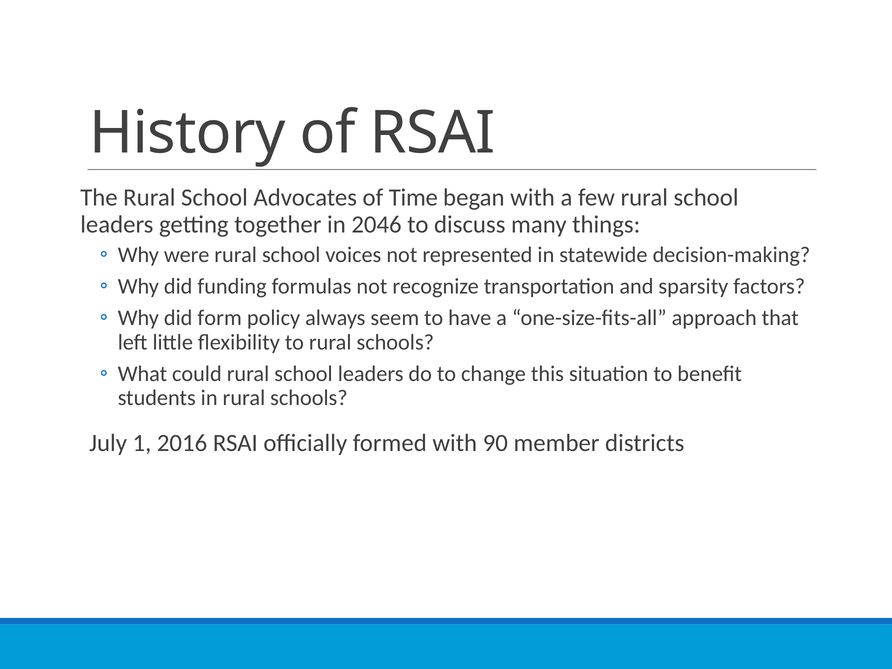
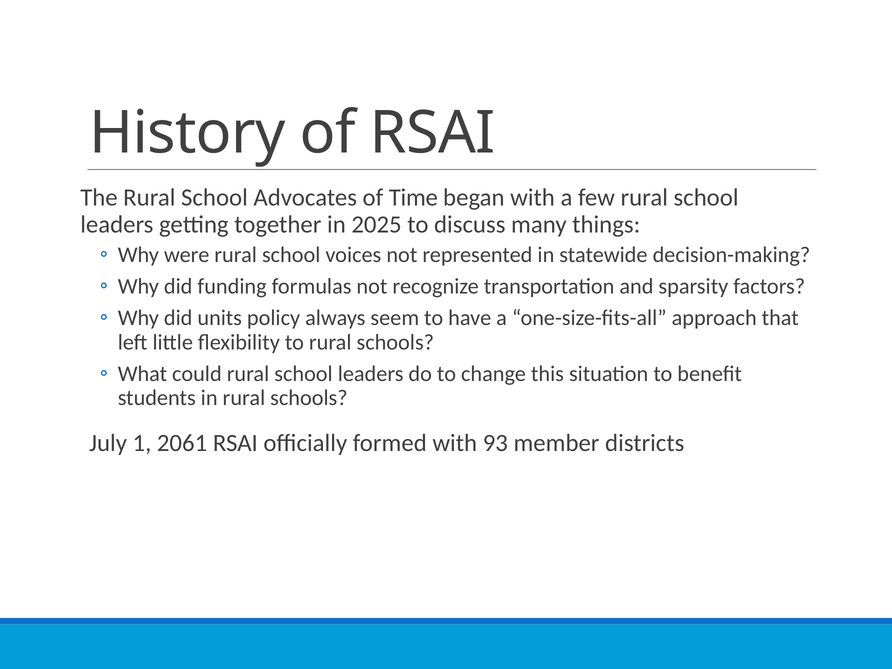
2046: 2046 -> 2025 (377, 225)
form: form -> units (220, 318)
2016: 2016 -> 2061 (182, 443)
90: 90 -> 93 (495, 443)
